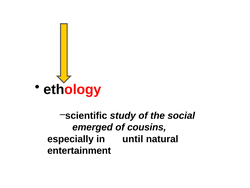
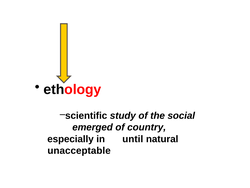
cousins: cousins -> country (147, 127)
entertainment: entertainment -> unacceptable (79, 150)
